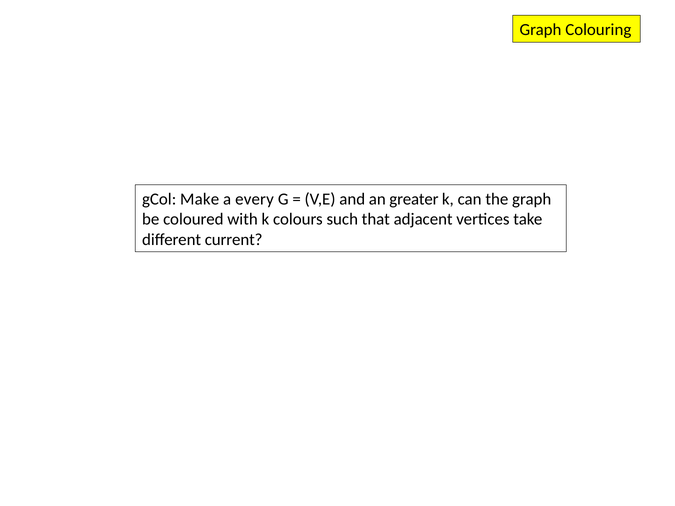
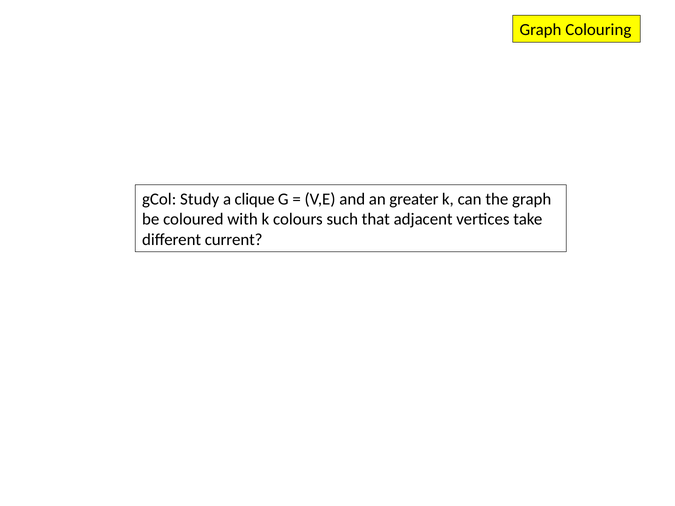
Make: Make -> Study (200, 199)
every: every -> clique (255, 199)
